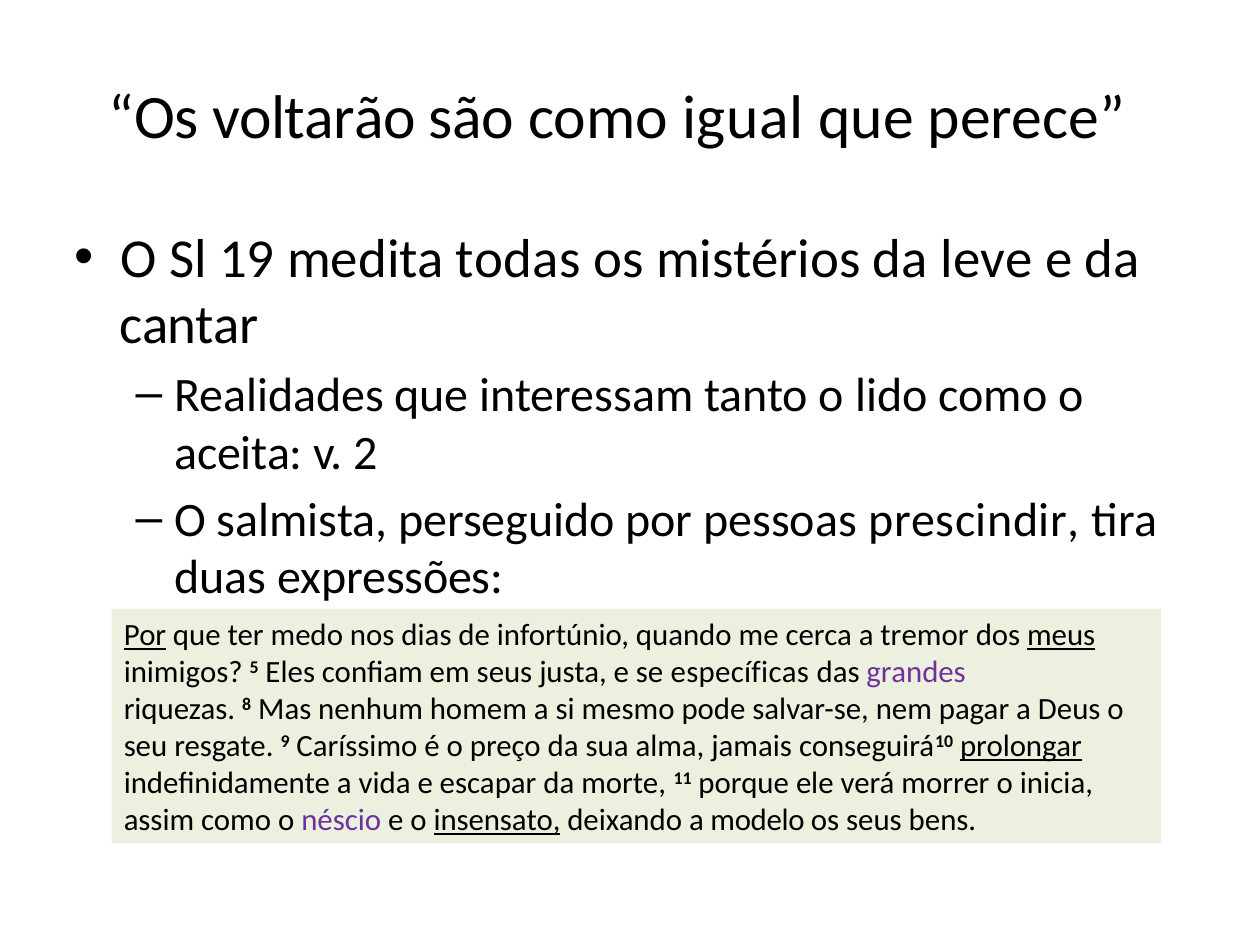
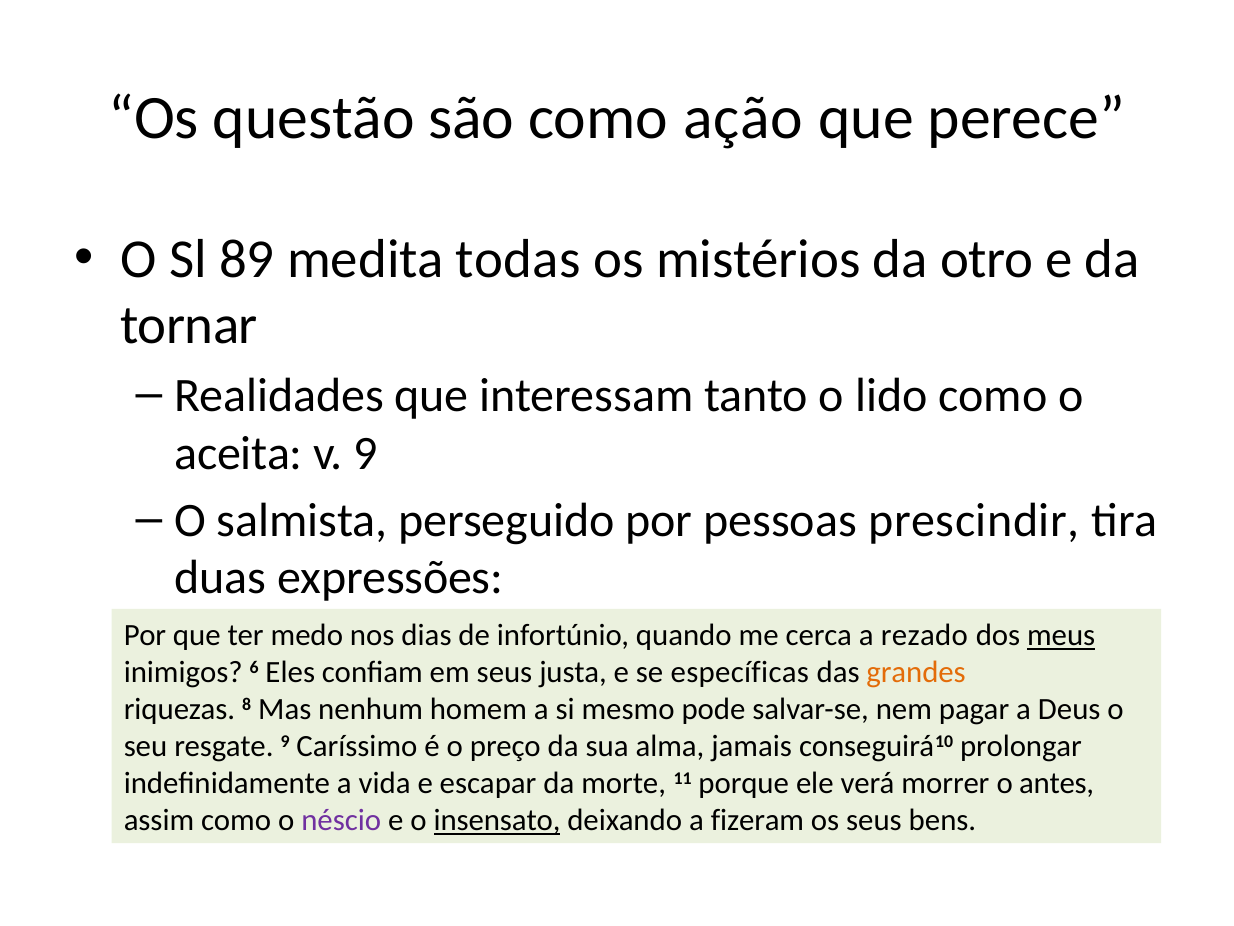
voltarão: voltarão -> questão (314, 118)
igual: igual -> ação (743, 118)
19: 19 -> 89 (247, 259)
leve: leve -> otro (987, 259)
cantar: cantar -> tornar (189, 325)
v 2: 2 -> 9 (366, 453)
Por underline: present -> none (145, 635)
tremor: tremor -> rezado (924, 635)
5: 5 -> 6 (254, 667)
grandes colour: purple -> orange (916, 672)
prolongar underline: present -> none (1021, 746)
inicia: inicia -> antes (1057, 783)
modelo: modelo -> fizeram (757, 820)
